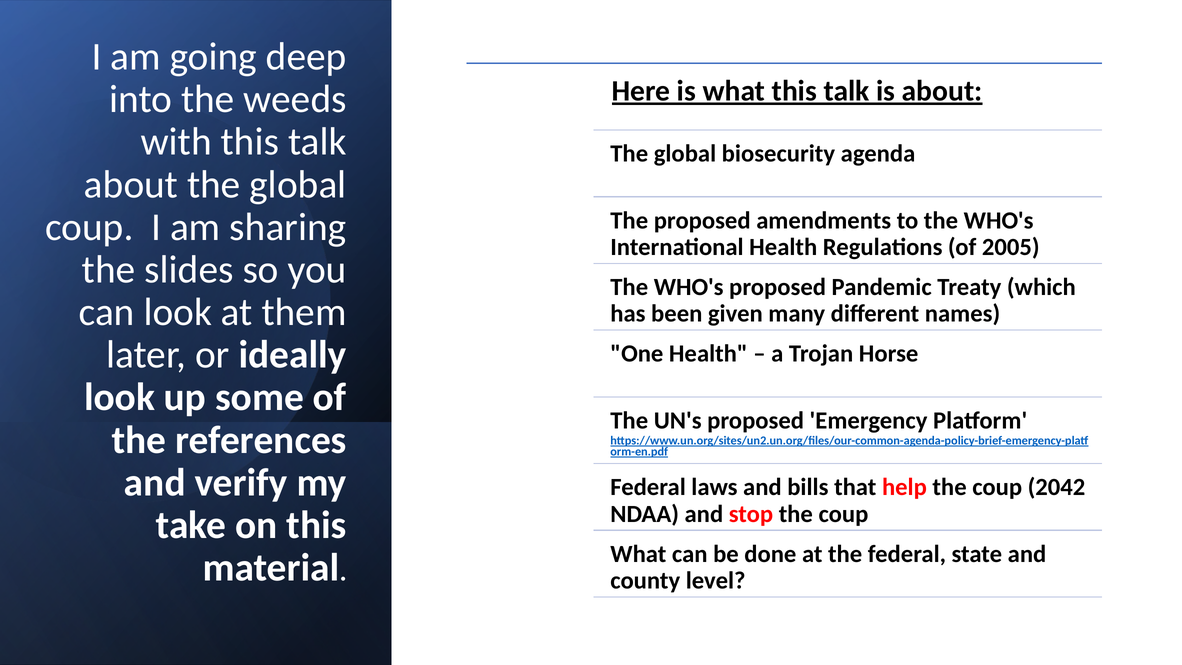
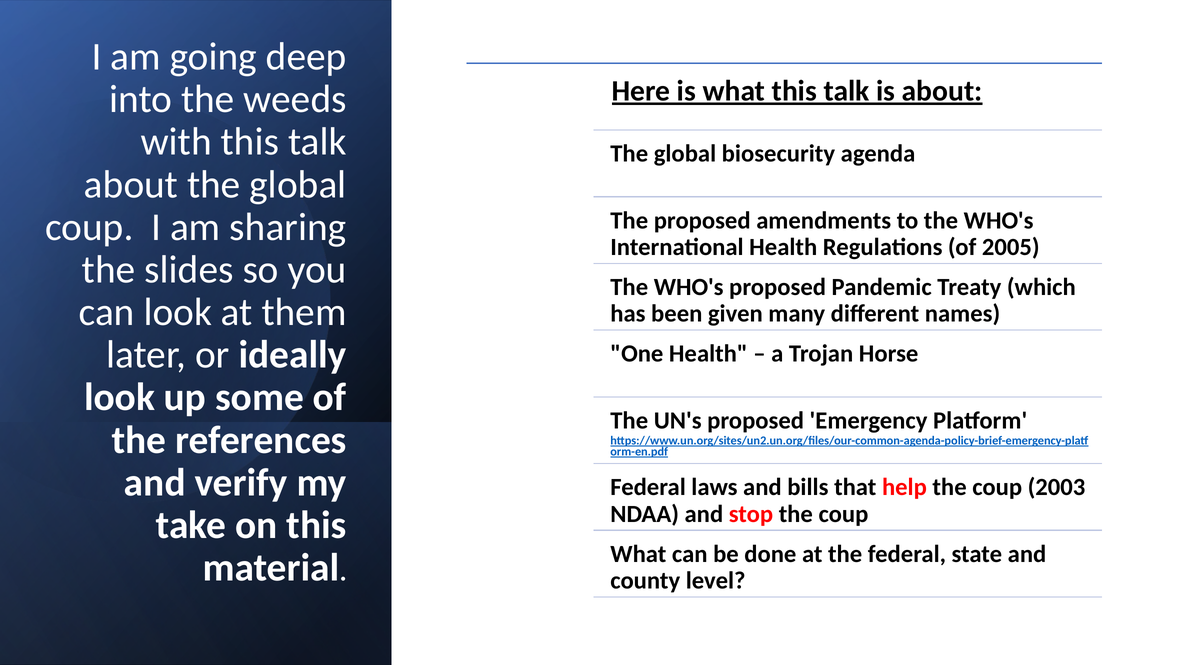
2042: 2042 -> 2003 (1056, 487)
